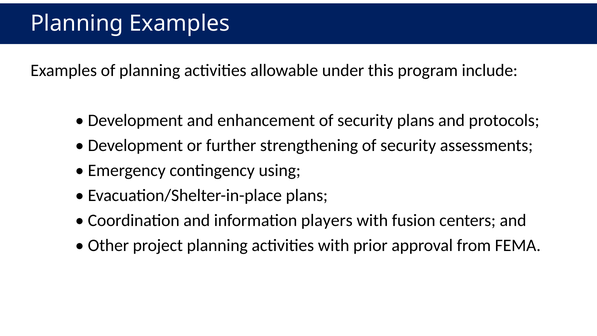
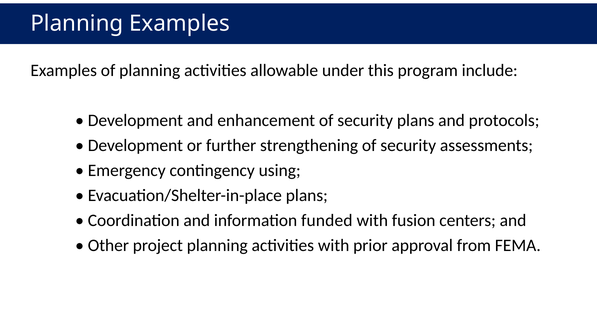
players: players -> funded (327, 220)
